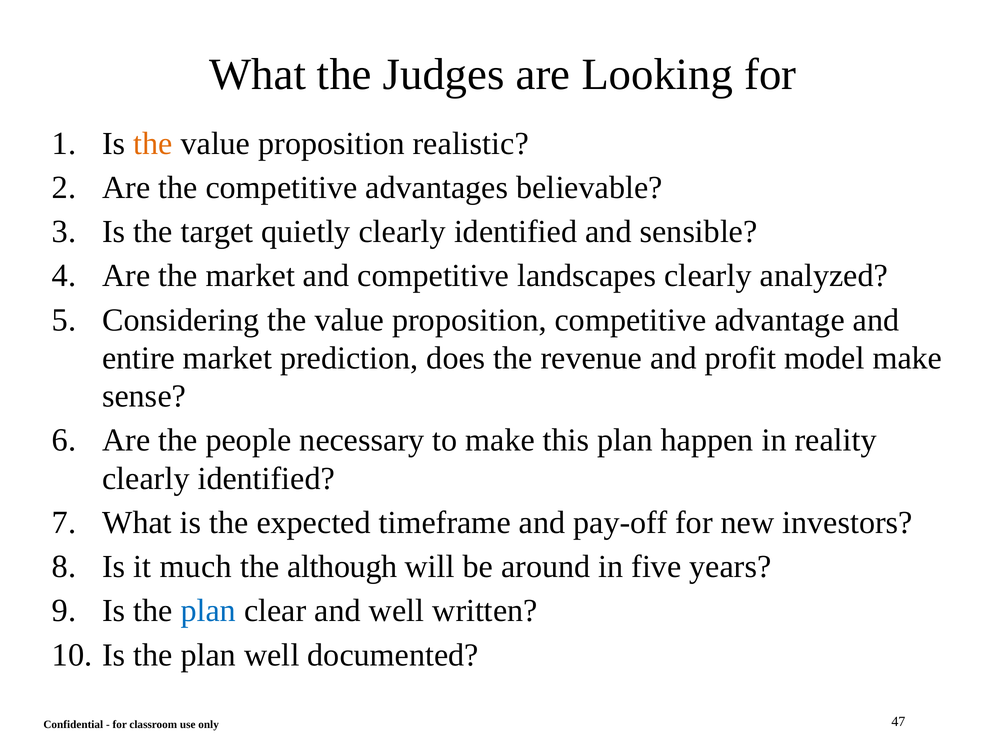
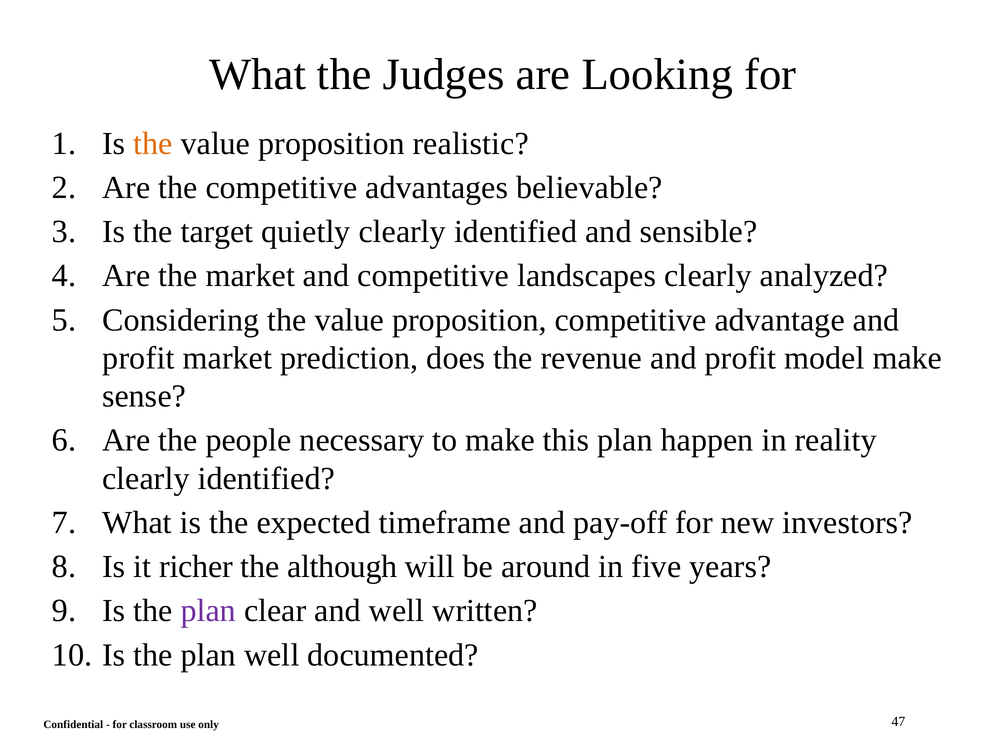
entire: entire -> profit (138, 358)
much: much -> richer (196, 567)
plan colour: blue -> purple (208, 611)
